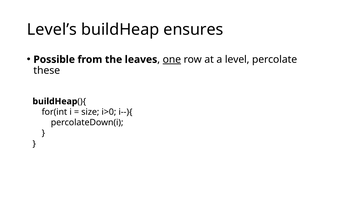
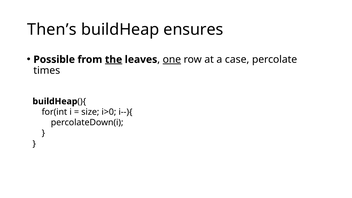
Level’s: Level’s -> Then’s (52, 30)
the underline: none -> present (114, 60)
level: level -> case (237, 60)
these: these -> times (47, 71)
